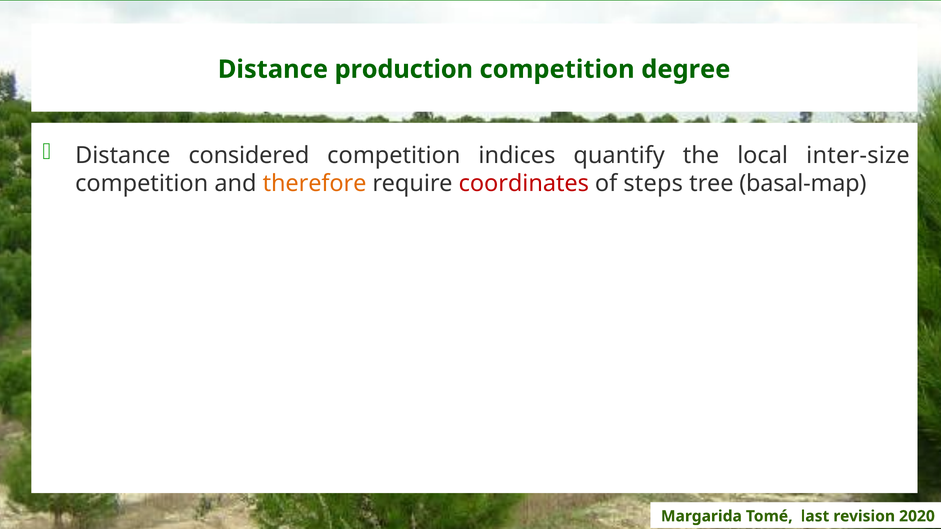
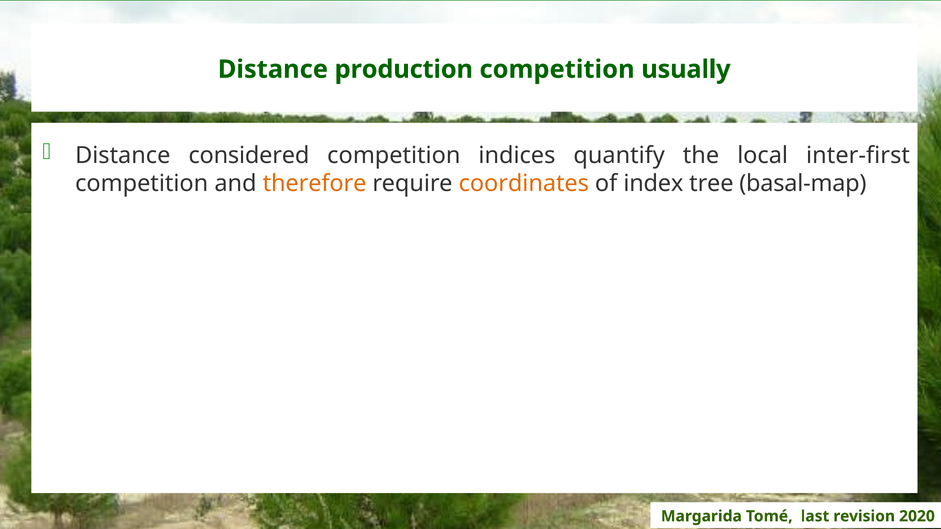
degree: degree -> usually (686, 69)
inter-size: inter-size -> inter-first (858, 155)
coordinates colour: red -> orange (524, 184)
steps: steps -> index (653, 184)
